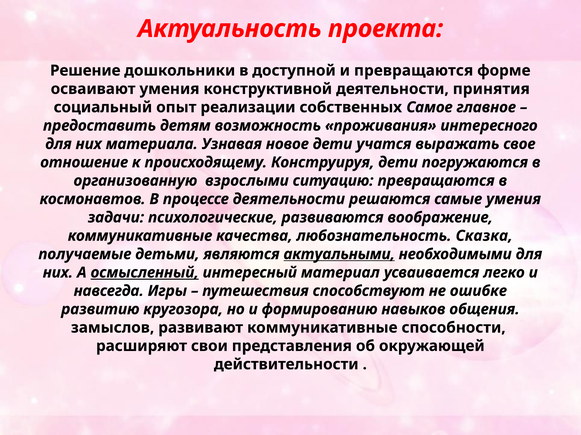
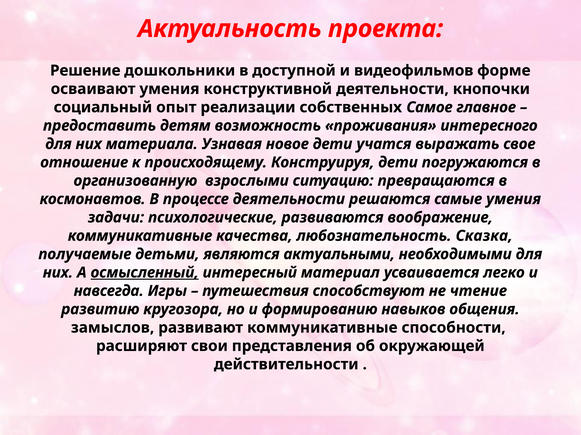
и превращаются: превращаются -> видеофильмов (414, 71)
принятия: принятия -> кнопочки (491, 89)
актуальными underline: present -> none (339, 255)
ошибке: ошибке -> чтение (478, 291)
